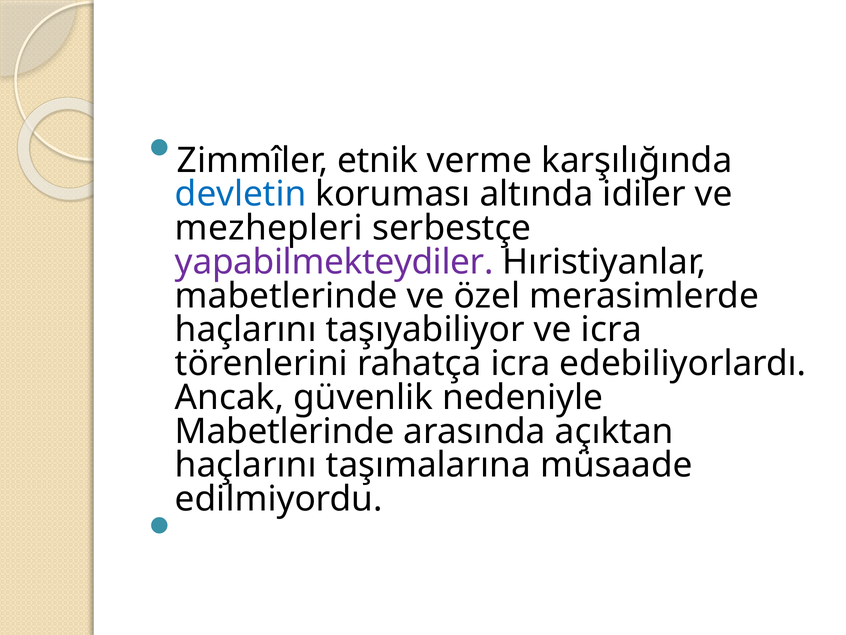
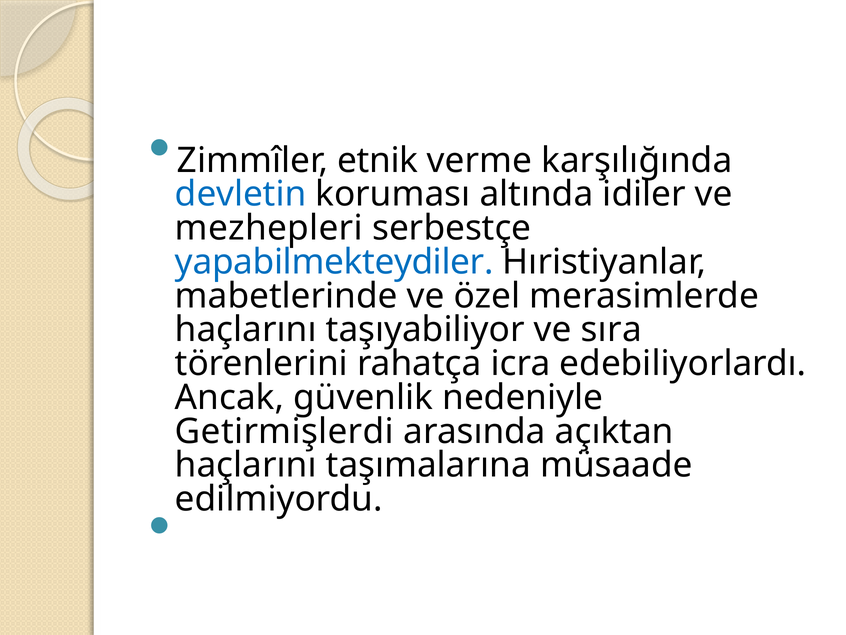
yapabilmekteydiler colour: purple -> blue (334, 262)
ve icra: icra -> sıra (611, 330)
Mabetlerinde: Mabetlerinde -> Getirmişlerdi (284, 431)
